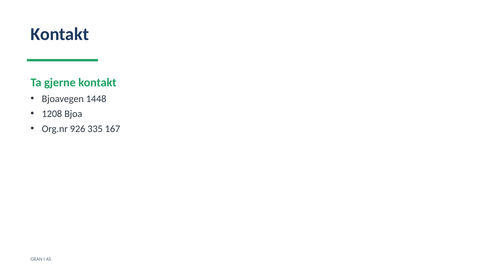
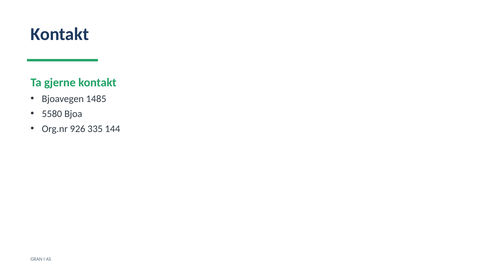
1448: 1448 -> 1485 (96, 99)
1208: 1208 -> 5580 (52, 114)
167: 167 -> 144 (113, 129)
